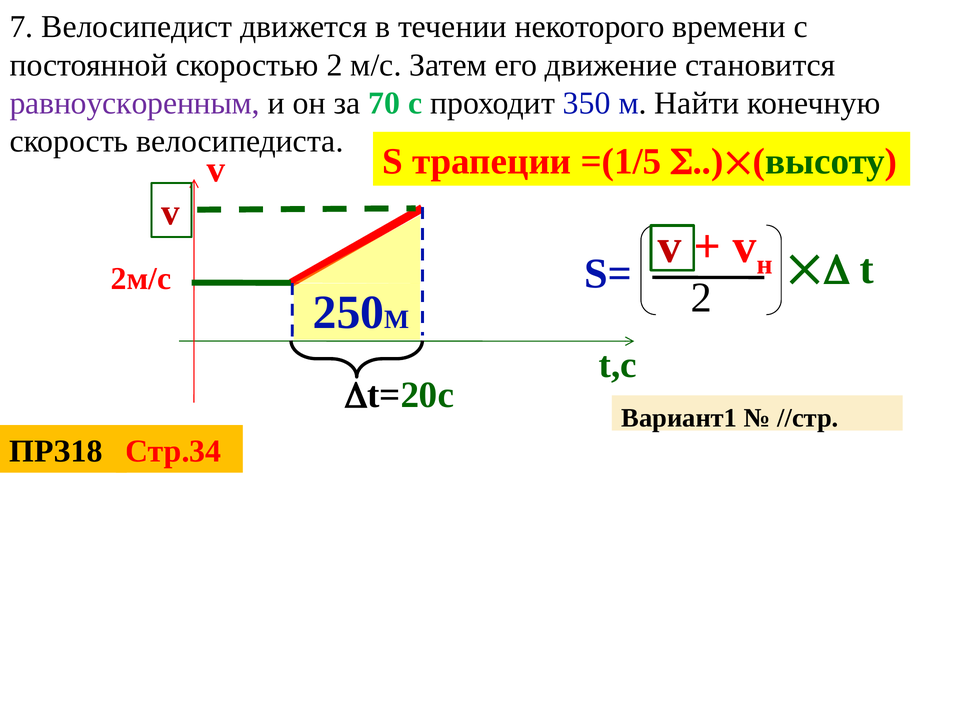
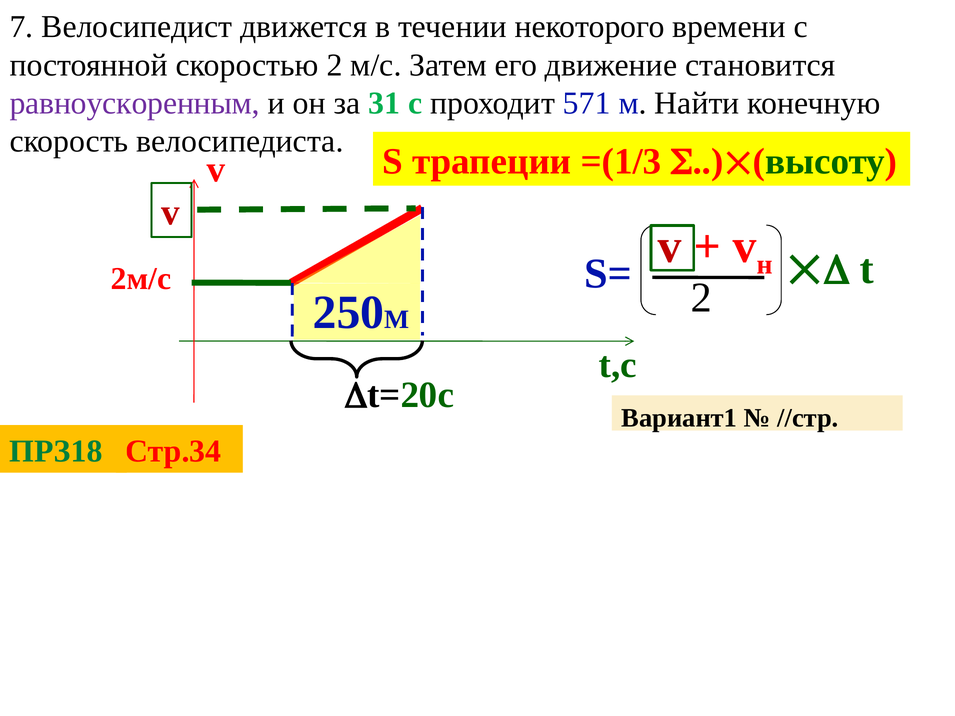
70: 70 -> 31 (384, 103)
350: 350 -> 571 (587, 103)
=(1/5: =(1/5 -> =(1/3 (621, 161)
ПРЗ18 colour: black -> green (56, 451)
